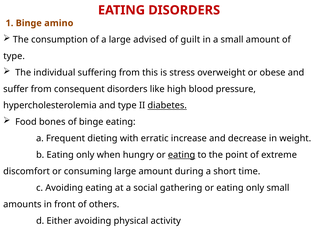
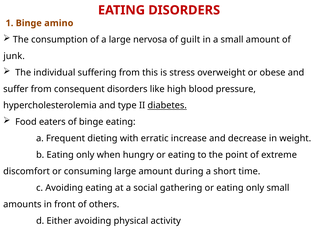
advised: advised -> nervosa (150, 40)
type: type -> junk (14, 56)
bones: bones -> eaters (52, 122)
eating underline: present -> none (182, 155)
